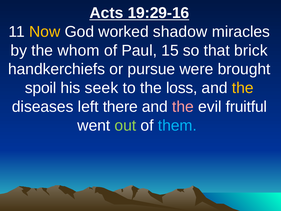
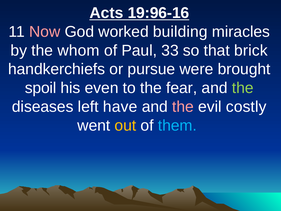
19:29-16: 19:29-16 -> 19:96-16 (158, 13)
Now colour: yellow -> pink (45, 32)
shadow: shadow -> building (180, 32)
15: 15 -> 33 (170, 50)
seek: seek -> even (102, 88)
loss: loss -> fear (182, 88)
the colour: yellow -> light green (243, 88)
there: there -> have (120, 107)
fruitful: fruitful -> costly (246, 107)
out colour: light green -> yellow (125, 125)
